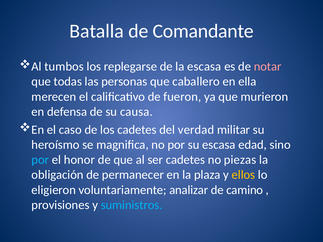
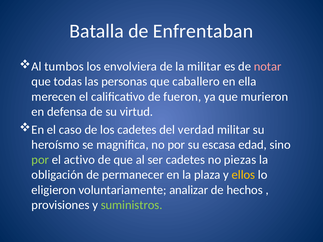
Comandante: Comandante -> Enfrentaban (203, 31)
replegarse: replegarse -> envolviera (130, 67)
la escasa: escasa -> militar (204, 67)
causa: causa -> virtud (136, 112)
por colour: light blue -> light green (40, 160)
honor: honor -> activo (79, 160)
camino: camino -> hechos (245, 190)
suministros colour: light blue -> light green (132, 205)
